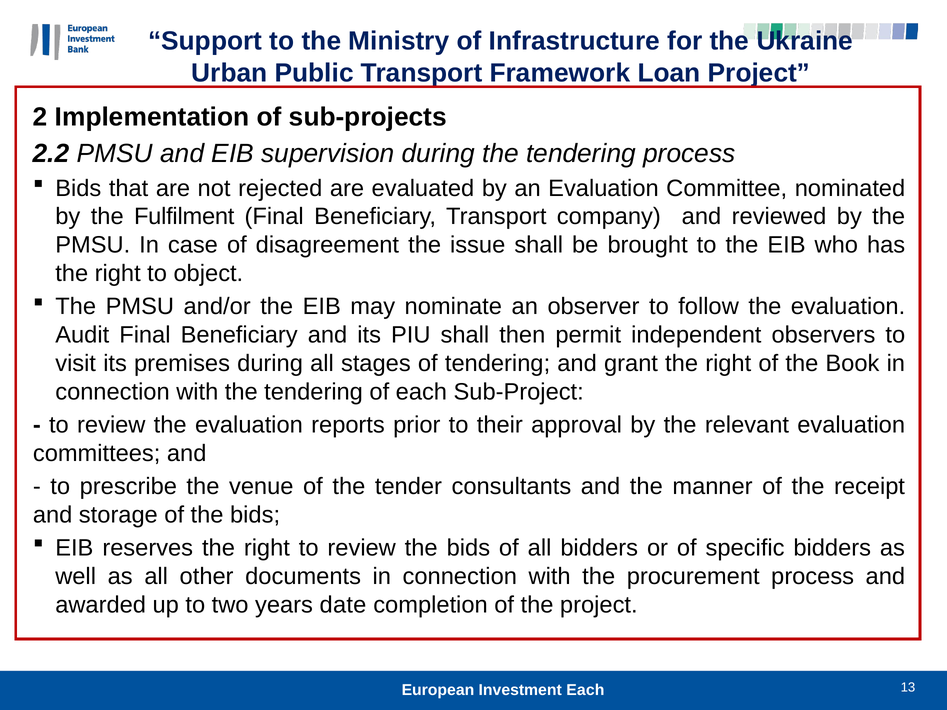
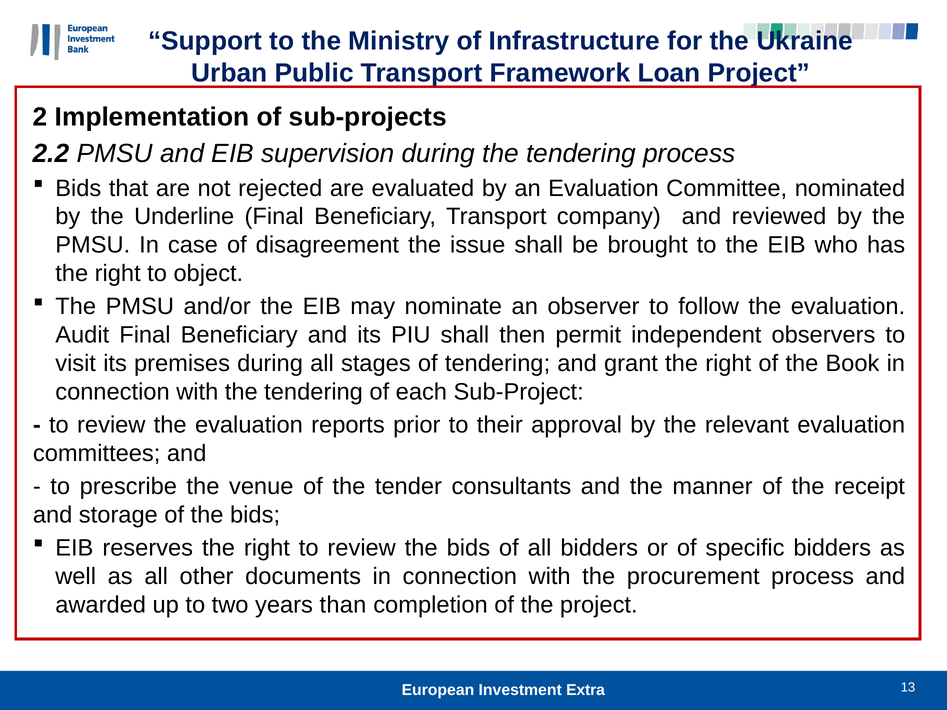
Fulfilment: Fulfilment -> Underline (184, 217)
date: date -> than (343, 605)
Investment Each: Each -> Extra (586, 690)
